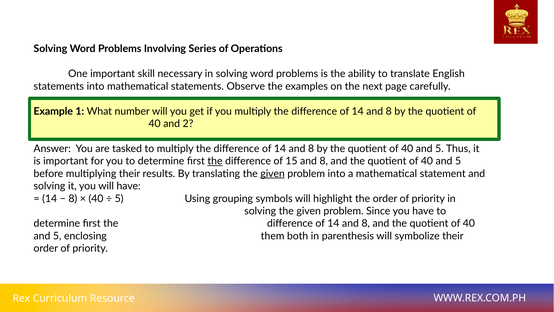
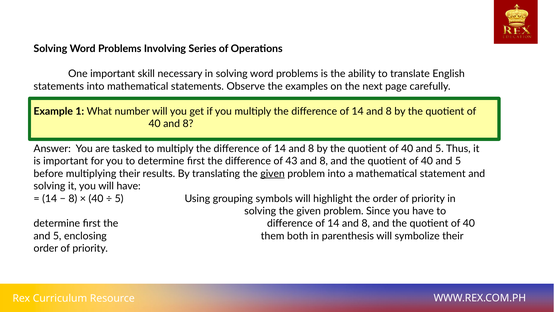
40 and 2: 2 -> 8 (188, 124)
the underline: present -> none (215, 161)
15: 15 -> 43 (291, 161)
